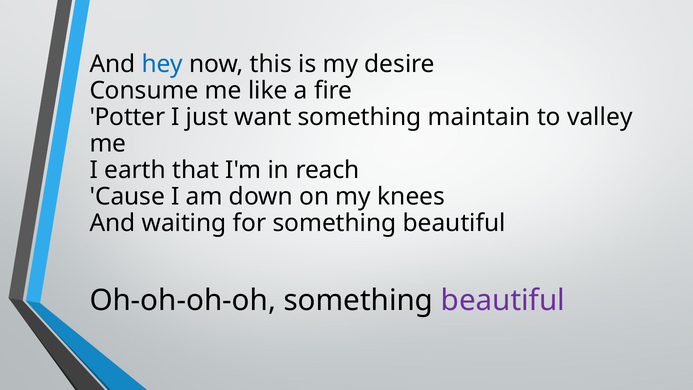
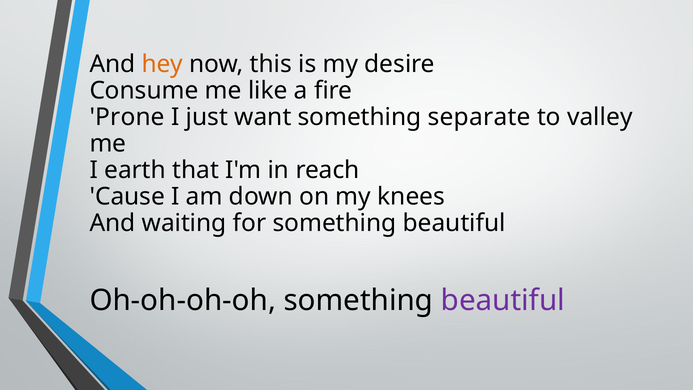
hey colour: blue -> orange (162, 64)
Potter: Potter -> Prone (127, 117)
maintain: maintain -> separate (479, 117)
